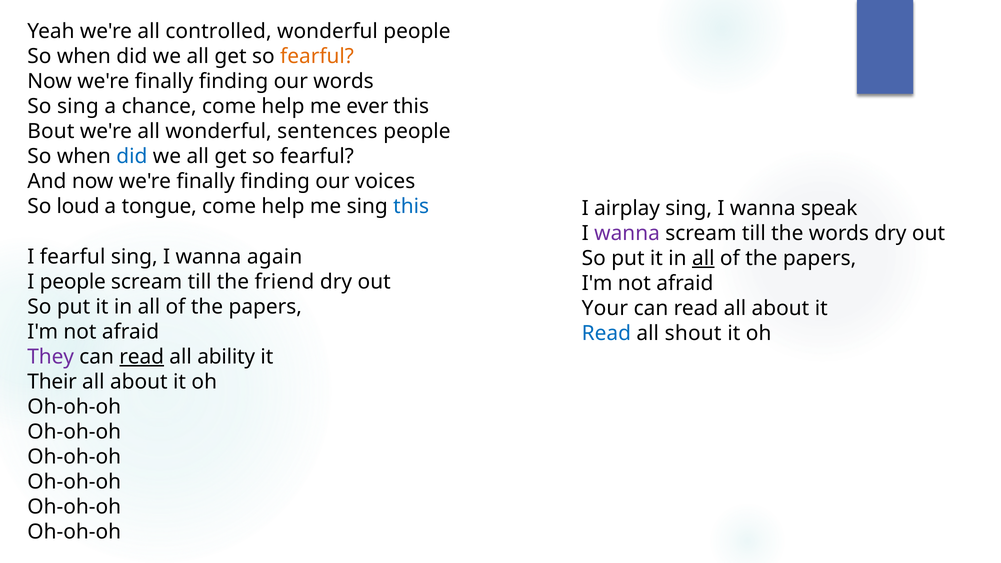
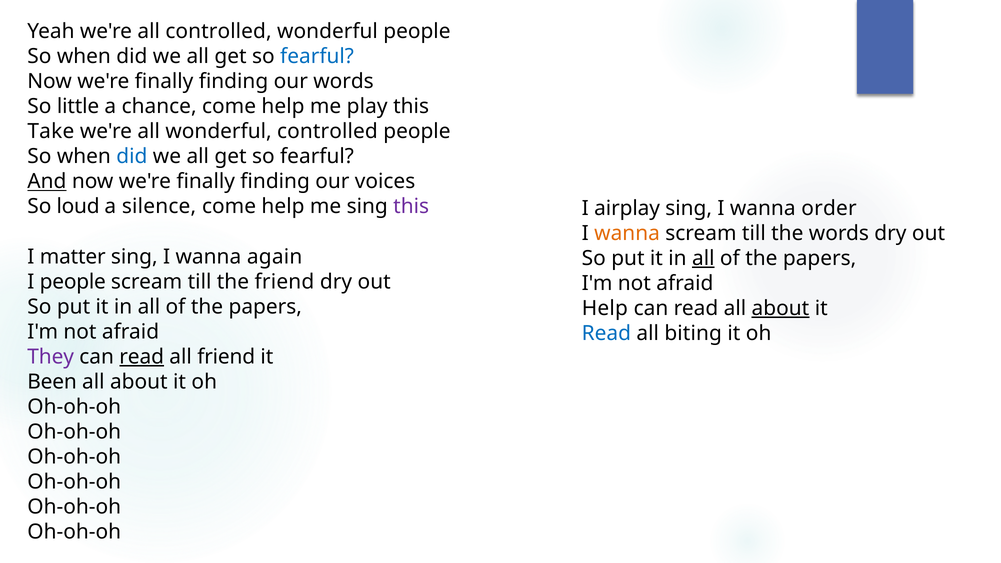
fearful colour: orange -> blue (317, 56)
So sing: sing -> little (78, 106)
ever: ever -> play (367, 106)
Bout: Bout -> Take (51, 131)
wonderful sentences: sentences -> controlled (327, 131)
And underline: none -> present (47, 182)
tongue: tongue -> silence (159, 207)
this colour: blue -> purple (411, 207)
speak: speak -> order (829, 208)
wanna colour: purple -> orange (627, 233)
I fearful: fearful -> matter (73, 257)
Your: Your -> Help (605, 308)
about underline: none -> present (780, 308)
shout: shout -> biting (693, 333)
all ability: ability -> friend (226, 357)
Their: Their -> Been (52, 382)
